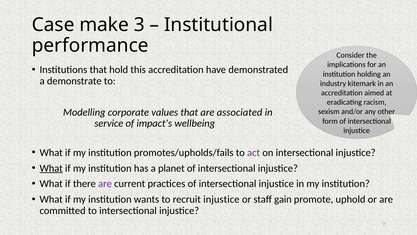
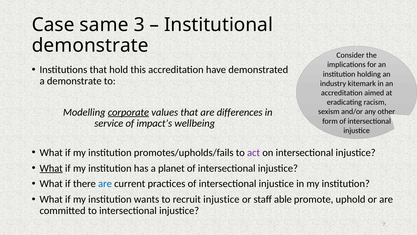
make: make -> same (104, 25)
performance: performance -> demonstrate (90, 45)
corporate underline: none -> present (128, 112)
associated: associated -> differences (240, 112)
are colour: purple -> blue (105, 184)
gain: gain -> able (283, 199)
